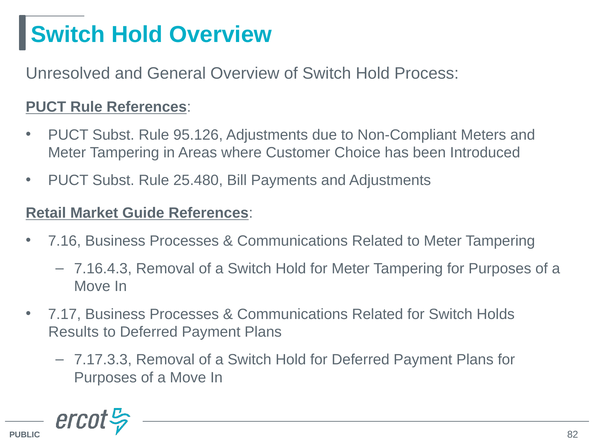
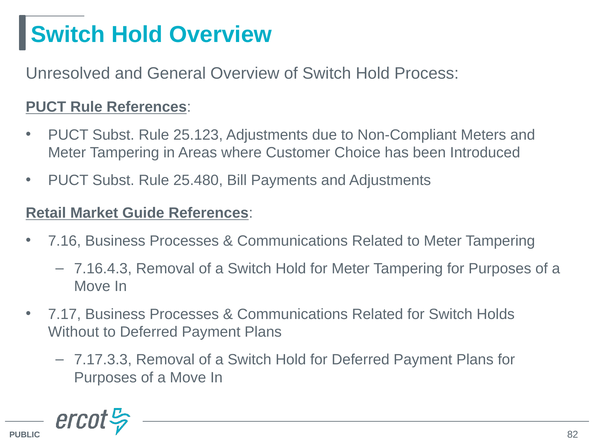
95.126: 95.126 -> 25.123 (198, 135)
Results: Results -> Without (74, 332)
